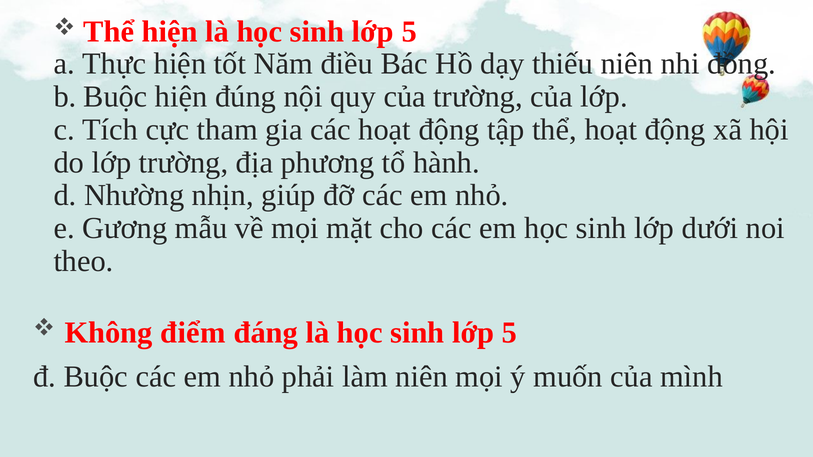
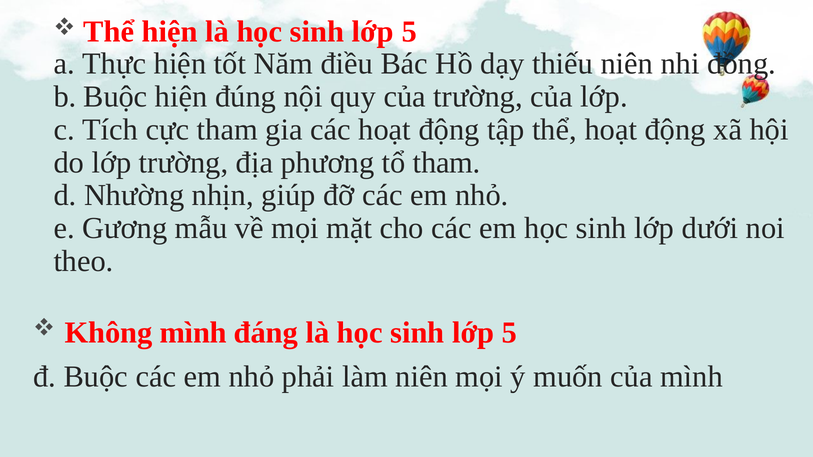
tổ hành: hành -> tham (447, 163)
Không điểm: điểm -> mình (193, 333)
